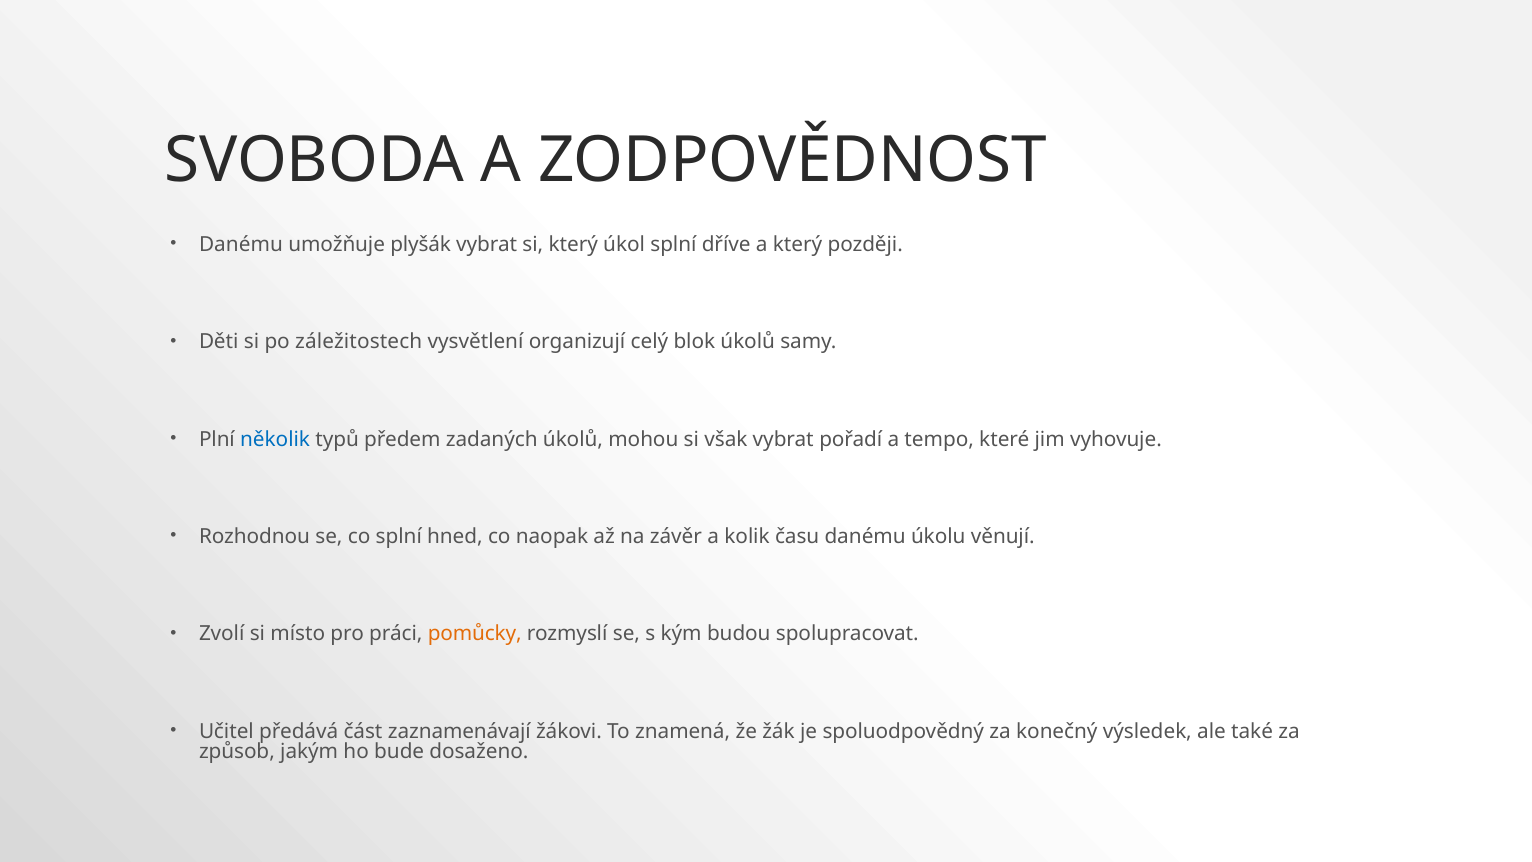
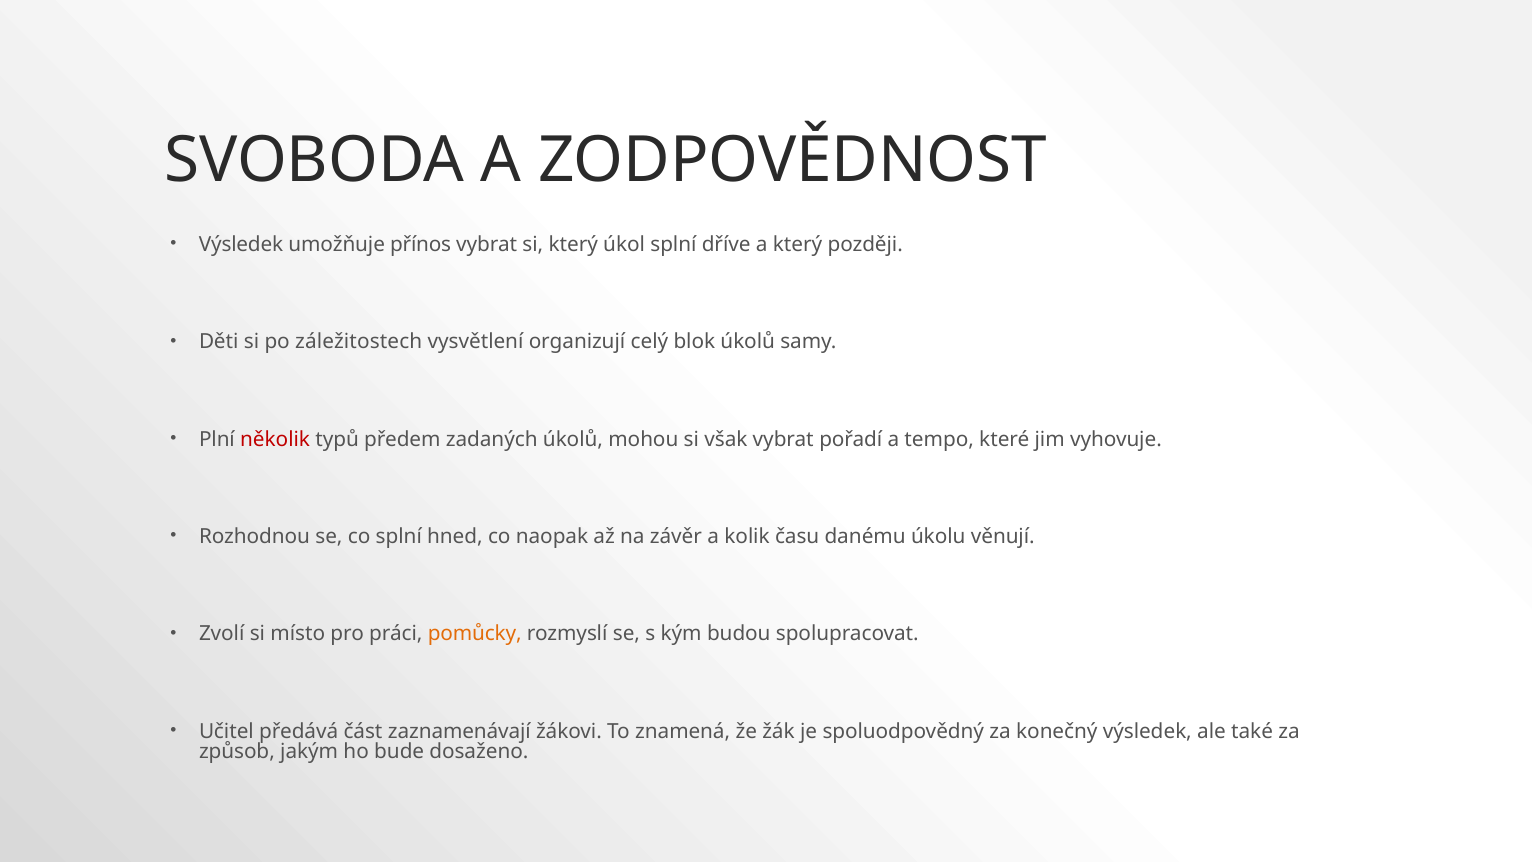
Danému: Danému -> Výsledek (241, 245)
plyšák: plyšák -> přínos (421, 245)
několik colour: blue -> red (275, 439)
